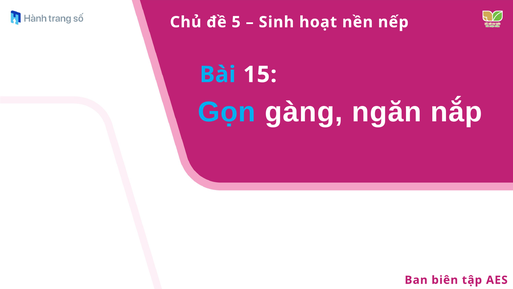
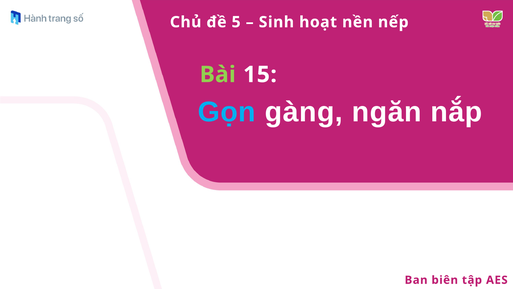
Bài colour: light blue -> light green (218, 74)
